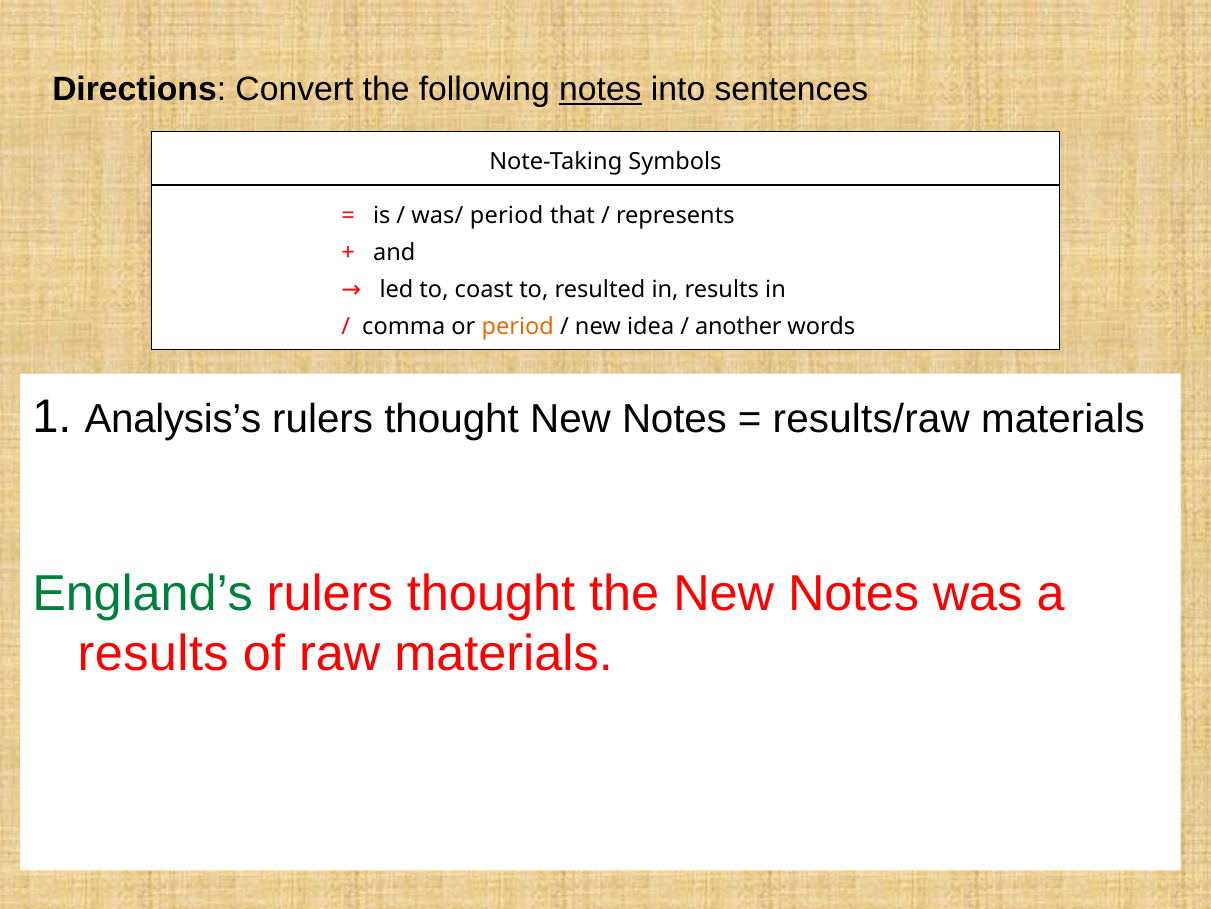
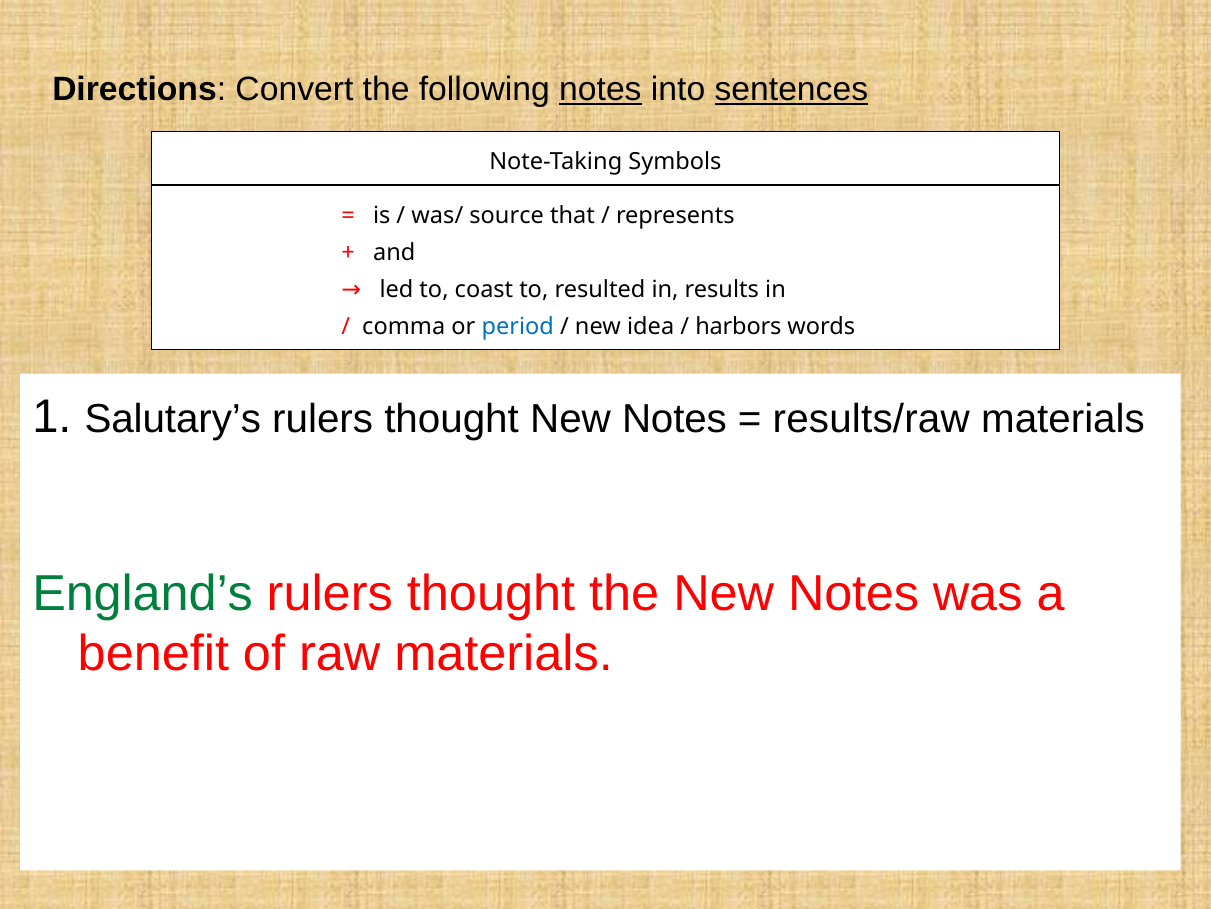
sentences underline: none -> present (791, 89)
was/ period: period -> source (507, 215)
period colour: orange -> blue (518, 326)
another: another -> harbors (738, 326)
Analysis’s: Analysis’s -> Salutary’s (173, 419)
results: results -> benefit (153, 654)
